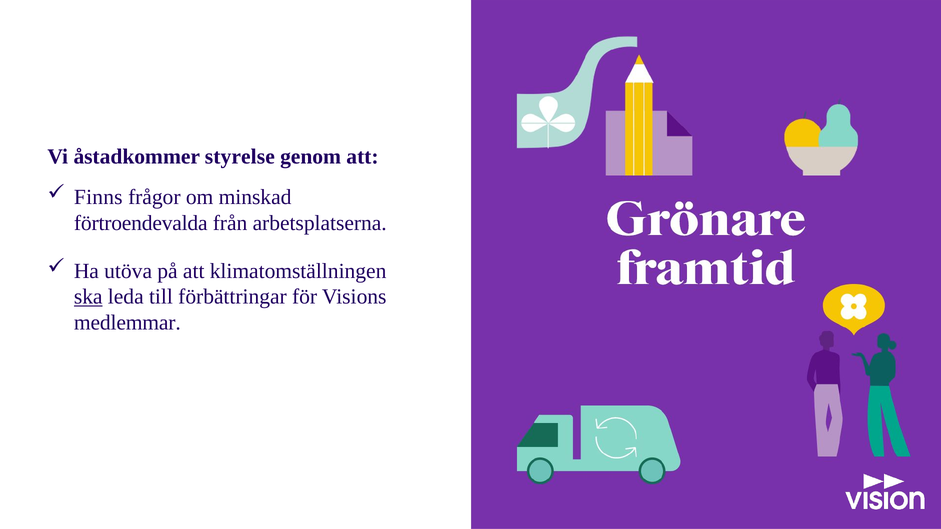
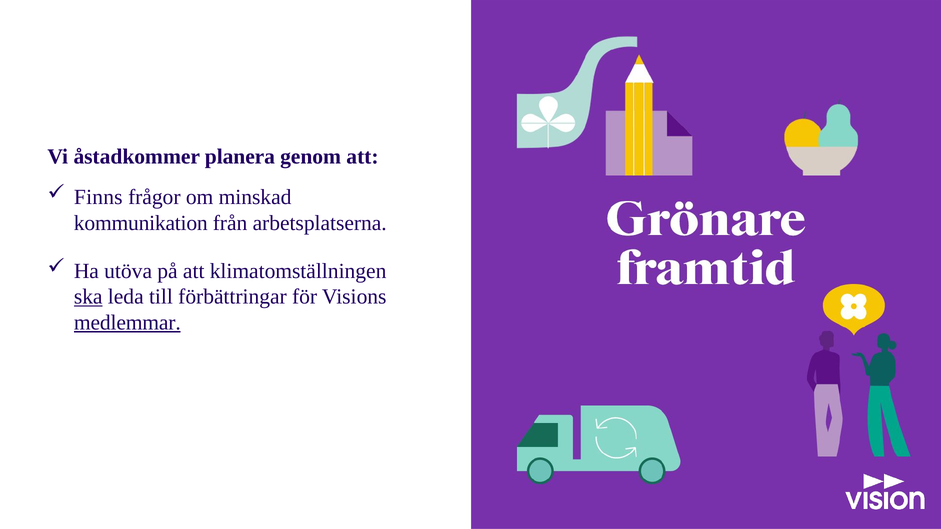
styrelse: styrelse -> planera (240, 157)
förtroendevalda: förtroendevalda -> kommunikation (141, 223)
medlemmar underline: none -> present (127, 323)
